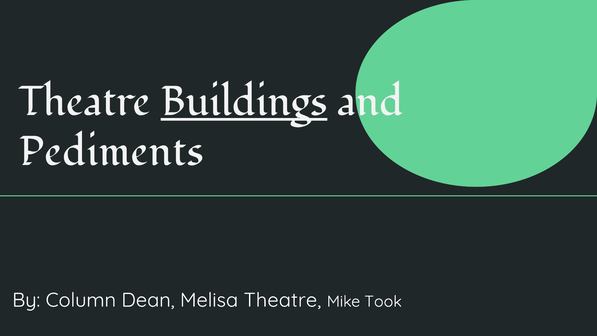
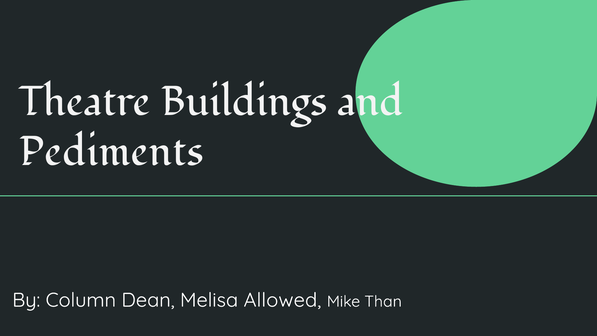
Buildings underline: present -> none (244, 102)
Melisa Theatre: Theatre -> Allowed (282, 300)
Took: Took -> Than (383, 301)
